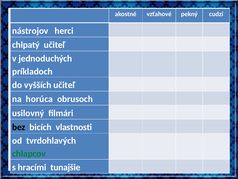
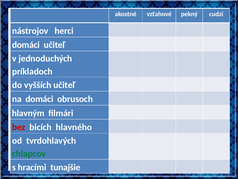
chlpatý: chlpatý -> domáci (26, 45)
na horúca: horúca -> domáci (39, 99)
usilovný: usilovný -> hlavným (28, 113)
bez colour: black -> red (19, 127)
vlastnosti: vlastnosti -> hlavného (74, 127)
